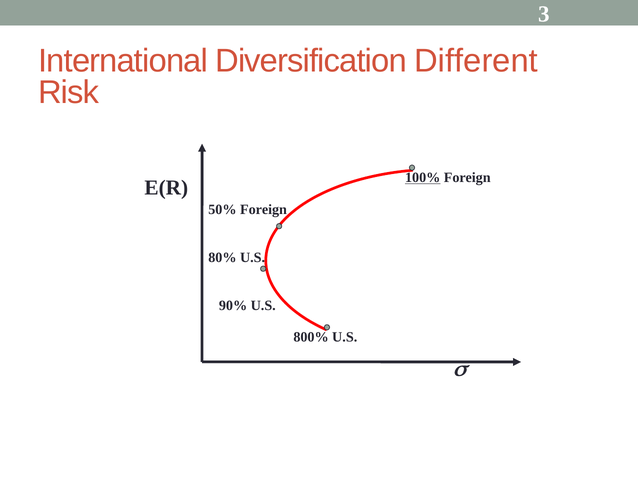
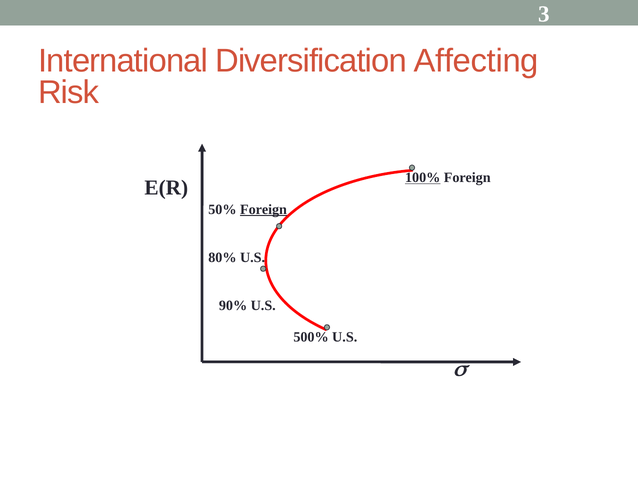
Different: Different -> Affecting (476, 61)
Foreign underline: none -> present (263, 209)
800%: 800% -> 500% (311, 337)
